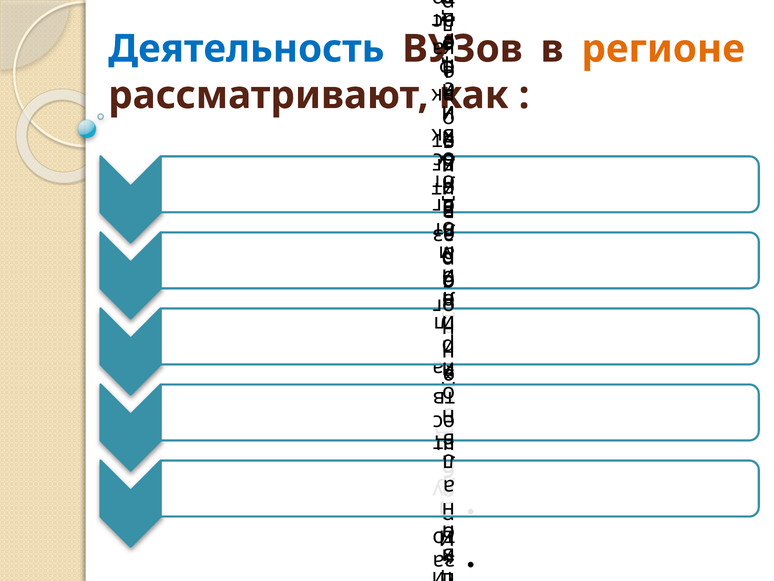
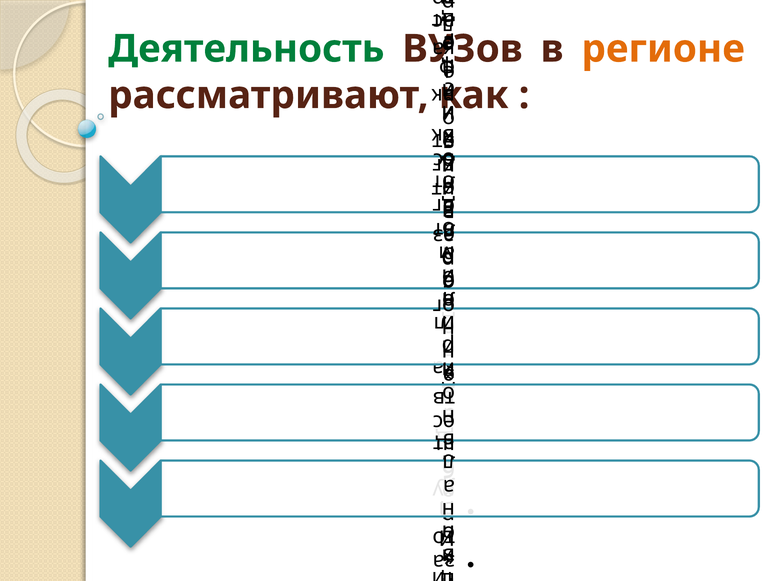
Деятельность colour: blue -> green (246, 49)
